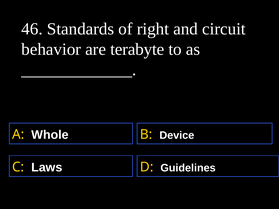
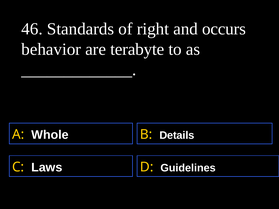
circuit: circuit -> occurs (224, 29)
Device: Device -> Details (177, 136)
